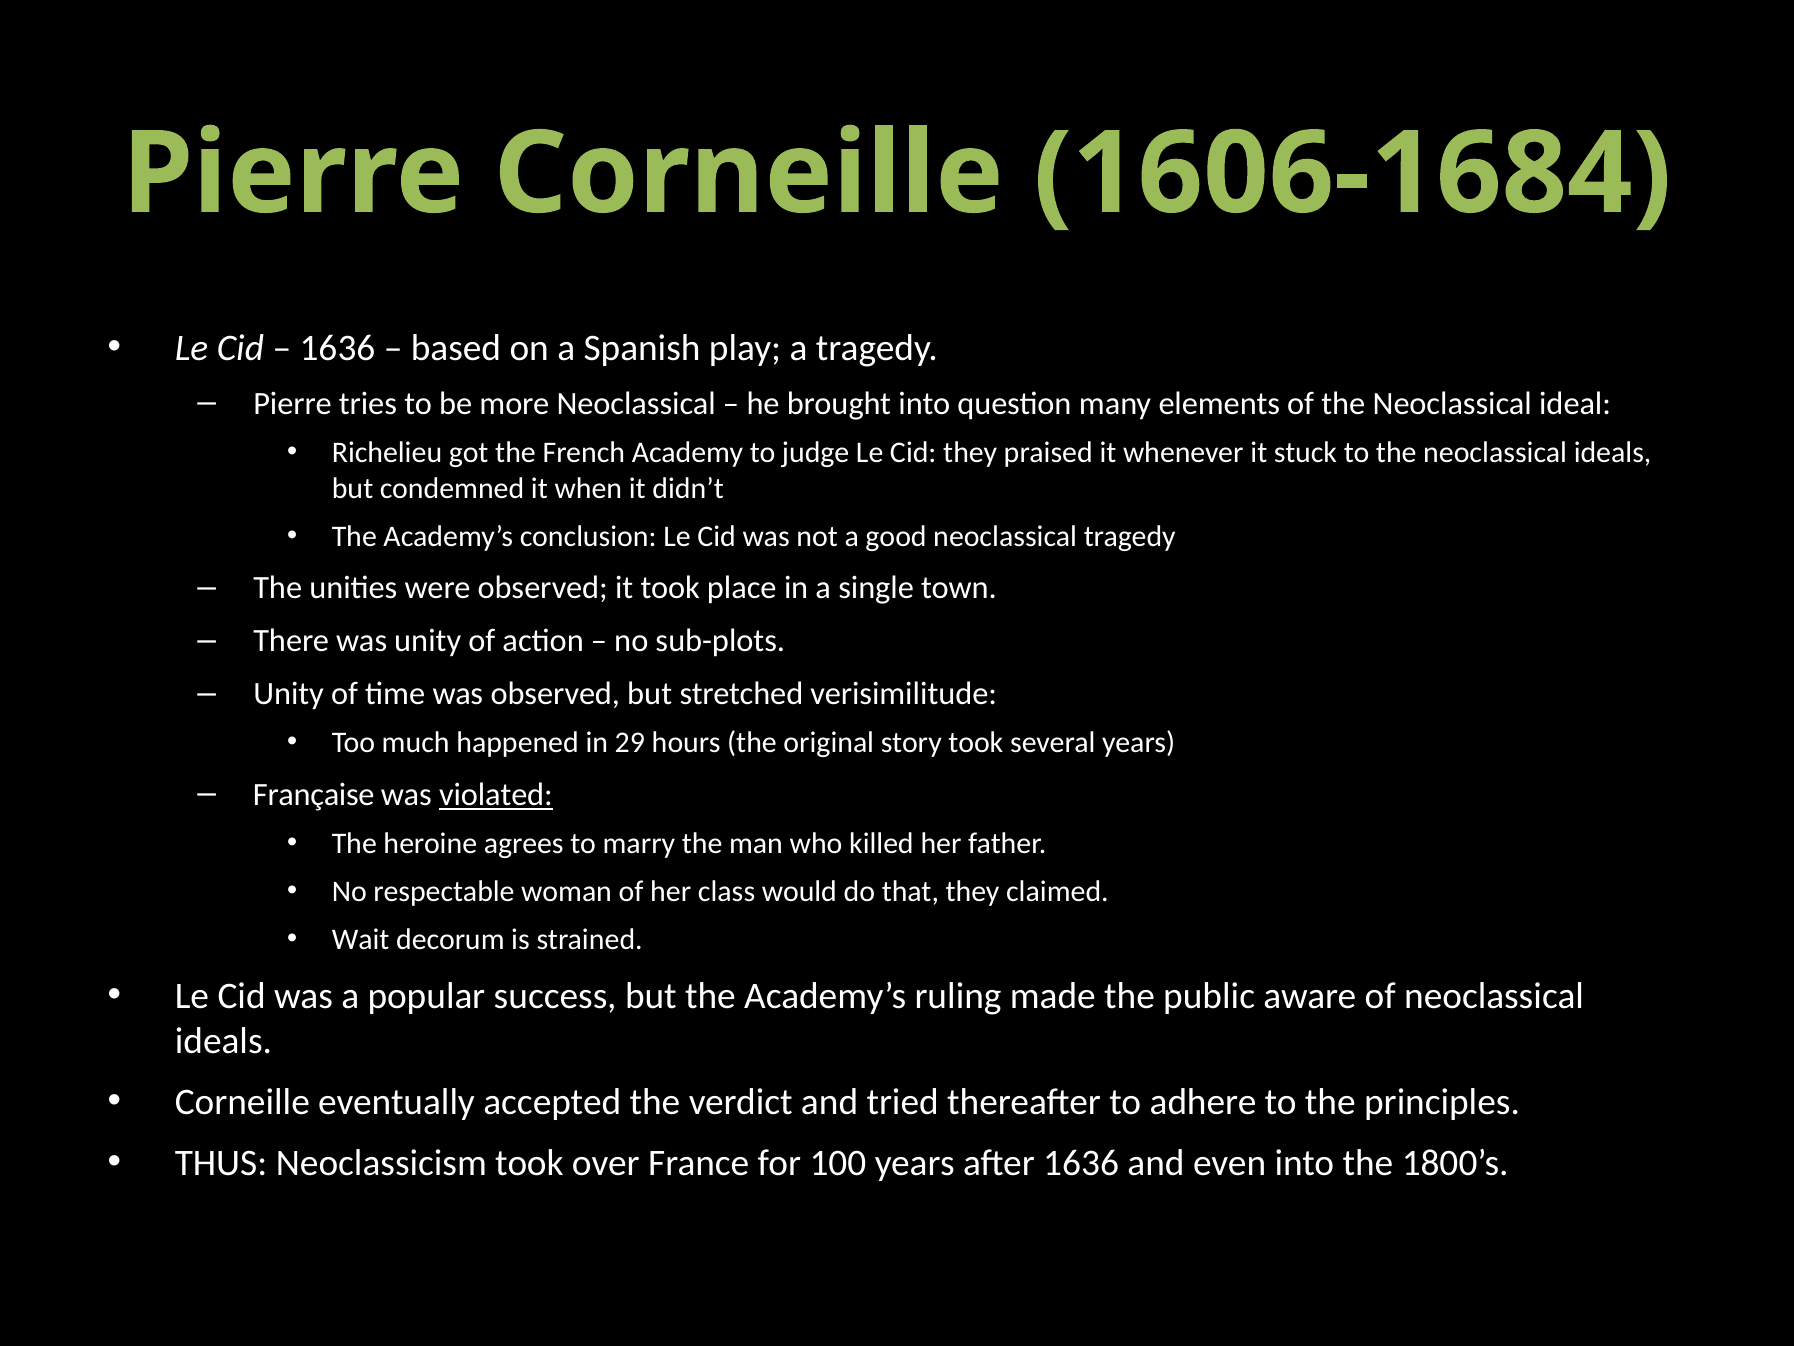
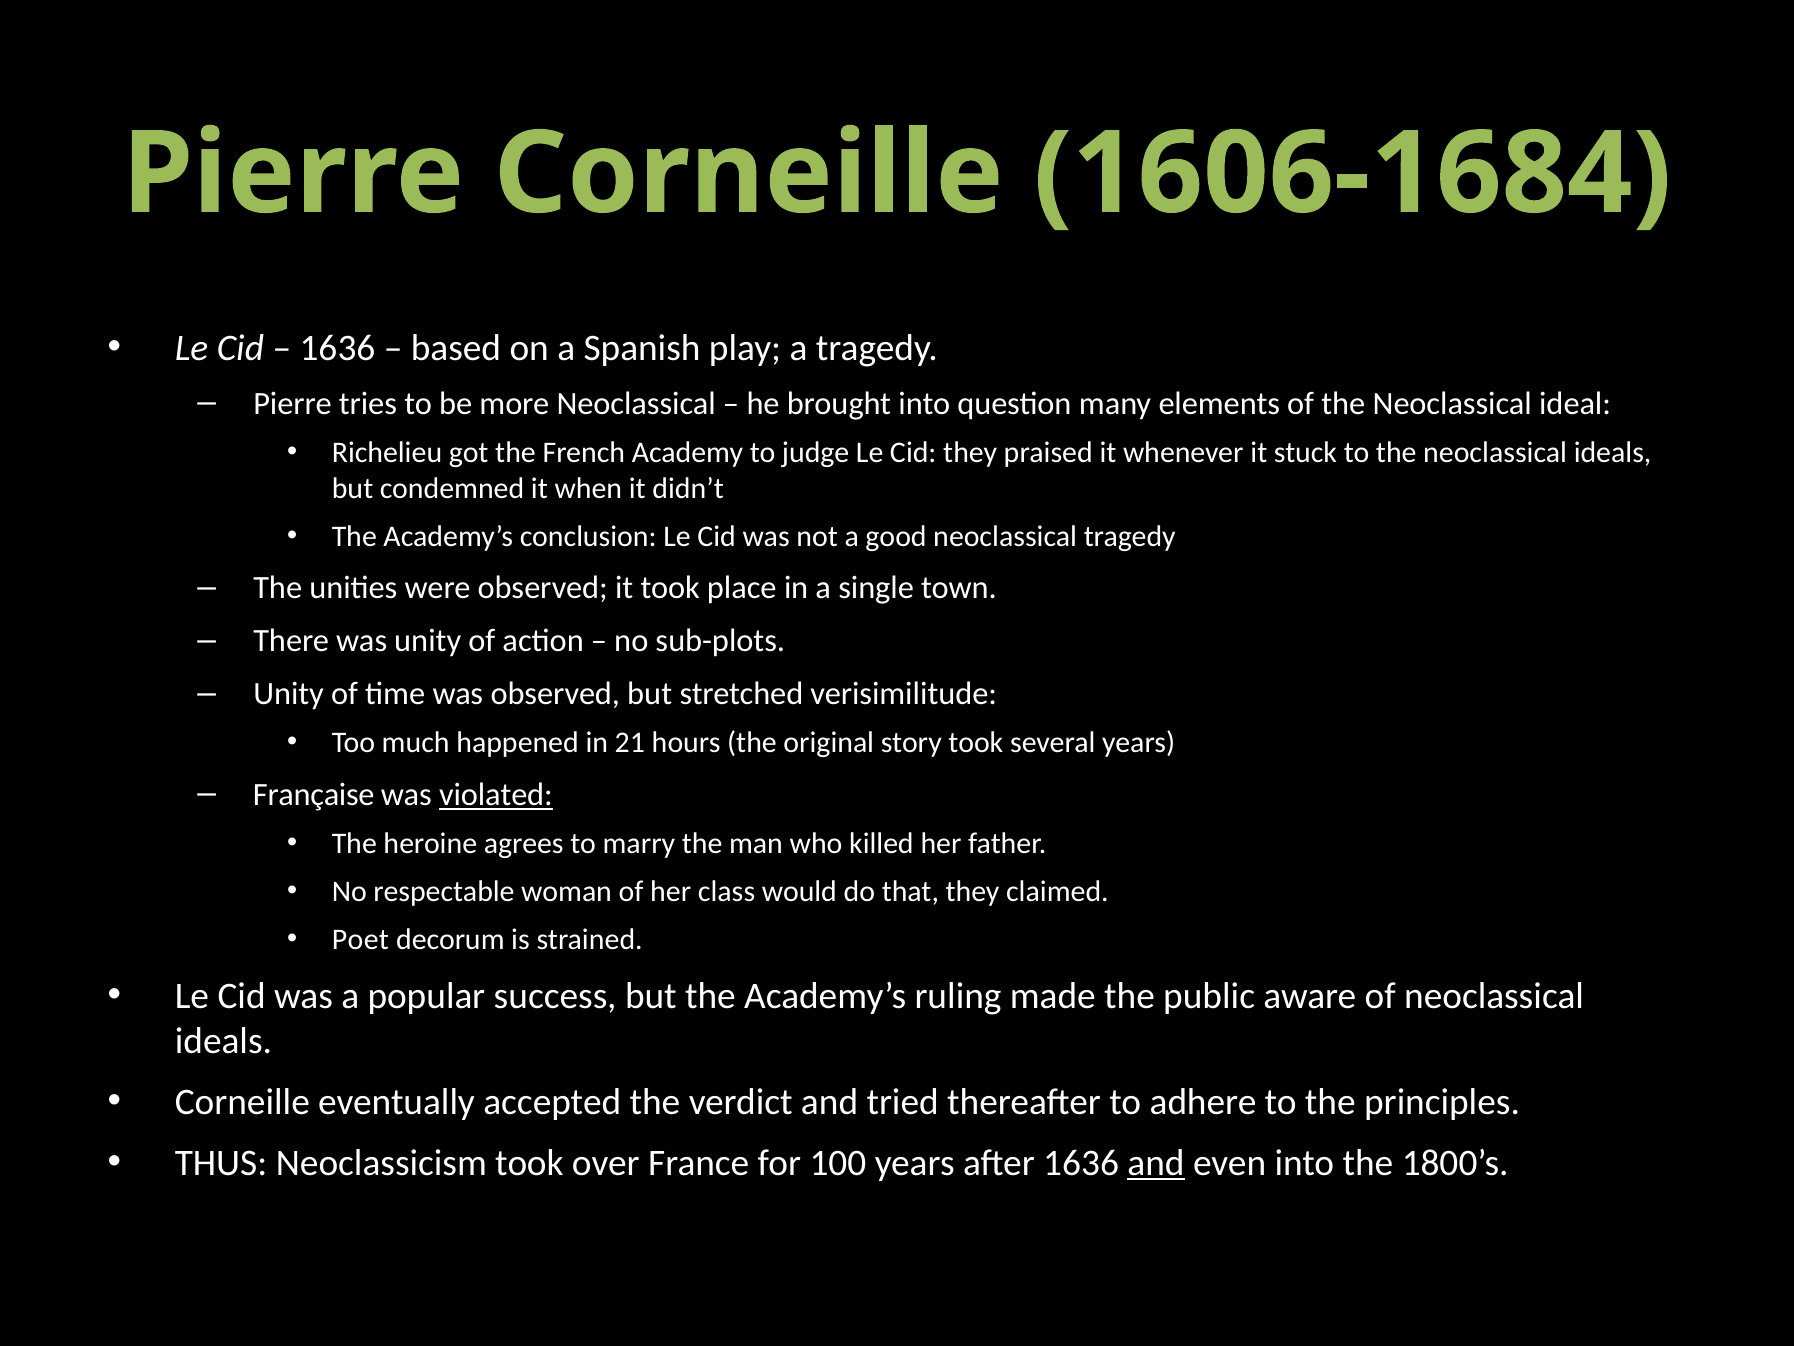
29: 29 -> 21 (630, 743)
Wait: Wait -> Poet (360, 939)
and underline: none -> present (1156, 1163)
